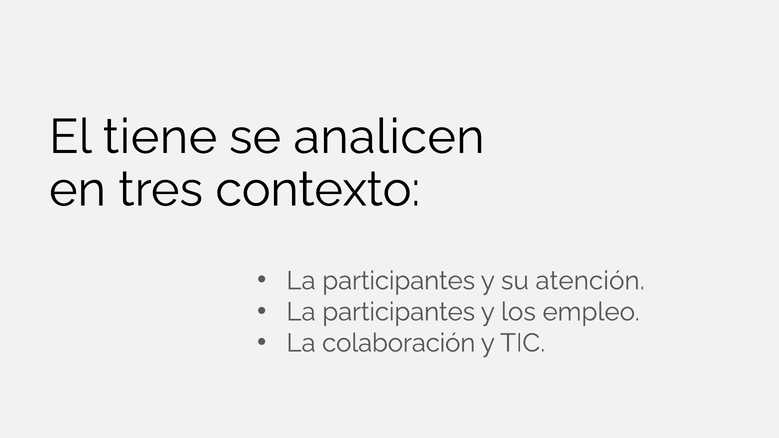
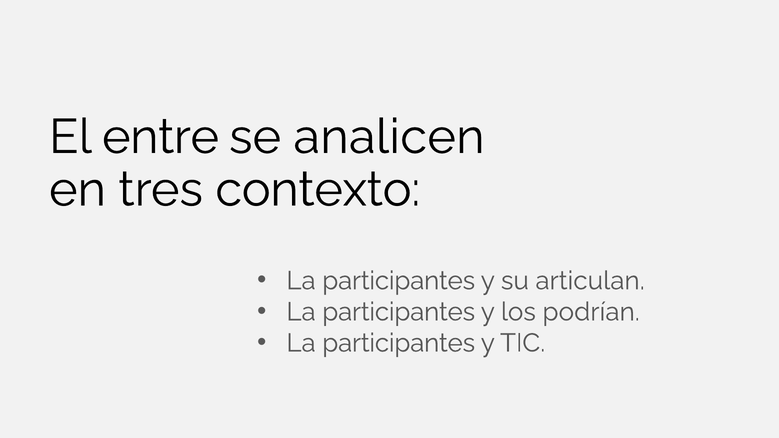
tiene: tiene -> entre (161, 137)
atención: atención -> articulan (590, 281)
empleo: empleo -> podrían (591, 312)
colaboración: colaboración -> participantes (399, 343)
